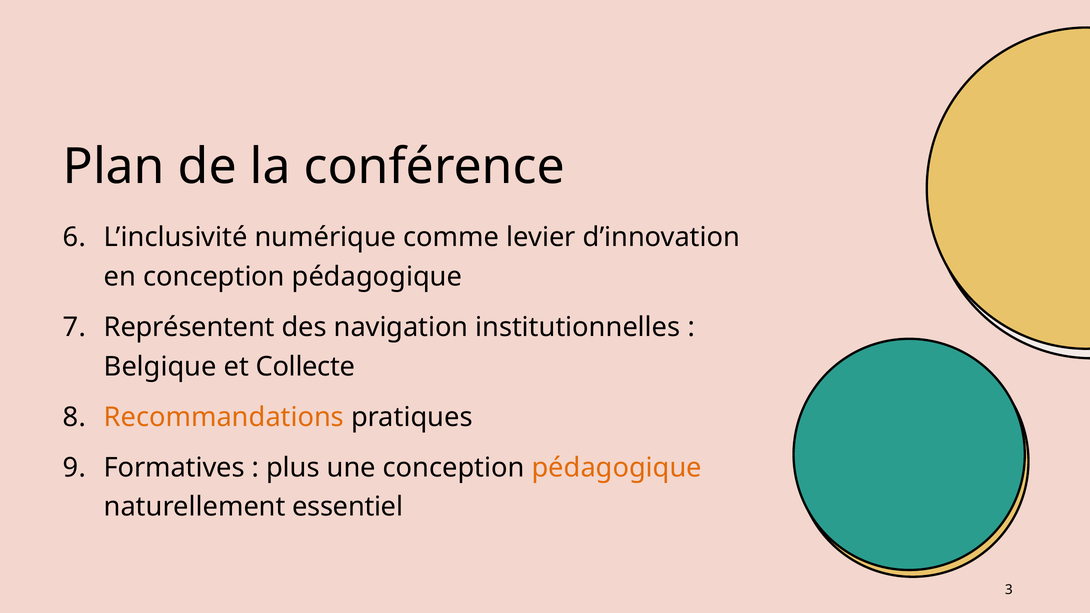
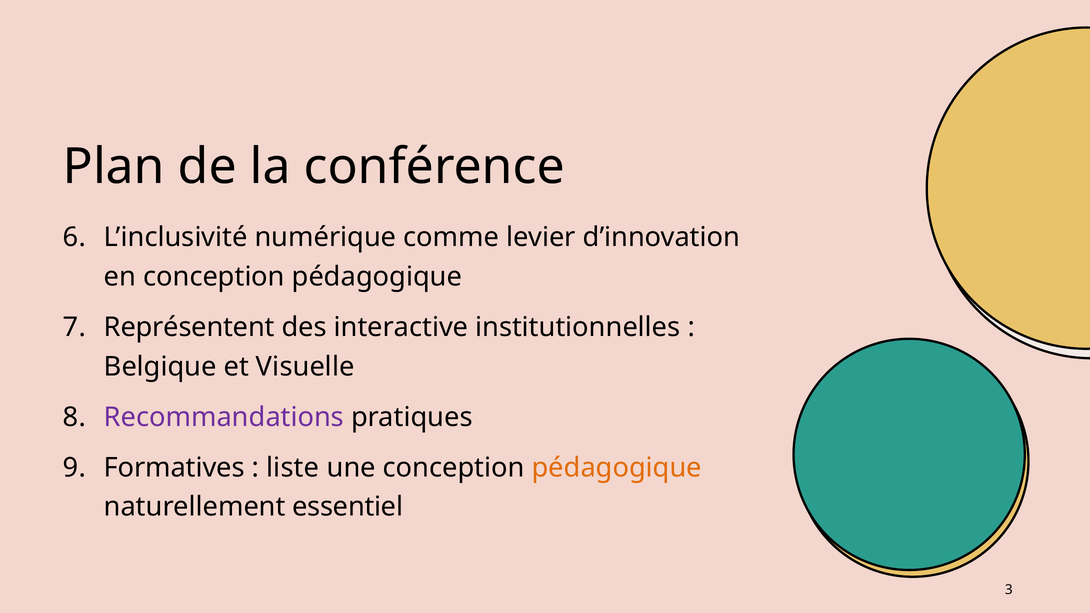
navigation: navigation -> interactive (401, 327)
Collecte: Collecte -> Visuelle (305, 367)
Recommandations colour: orange -> purple (224, 417)
plus: plus -> liste (293, 468)
